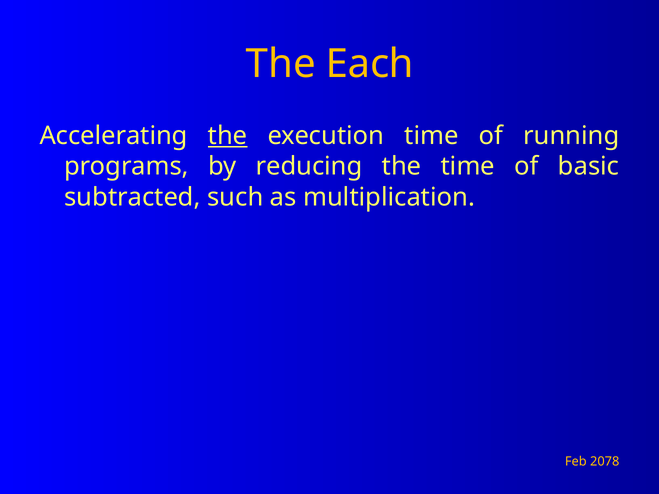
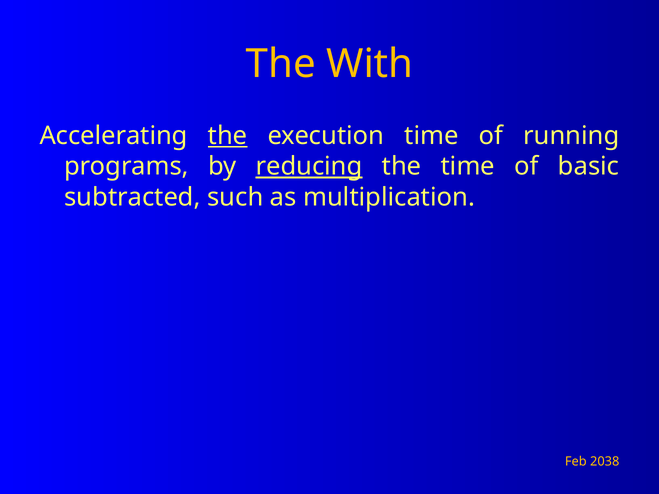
Each: Each -> With (370, 64)
reducing underline: none -> present (309, 167)
2078: 2078 -> 2038 (605, 462)
